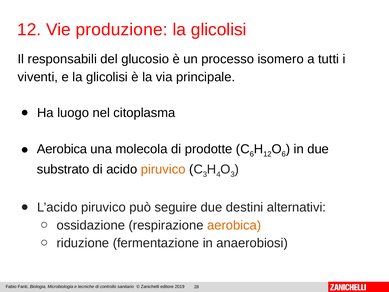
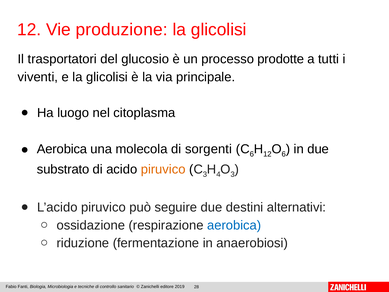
responsabili: responsabili -> trasportatori (62, 59)
isomero: isomero -> prodotte (281, 59)
prodotte: prodotte -> sorgenti (209, 149)
aerobica colour: orange -> blue (234, 225)
